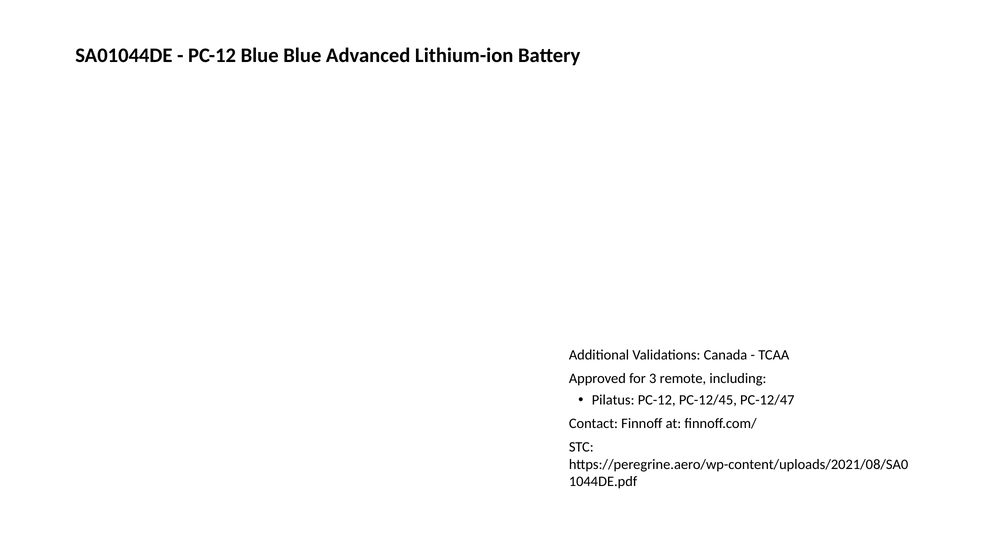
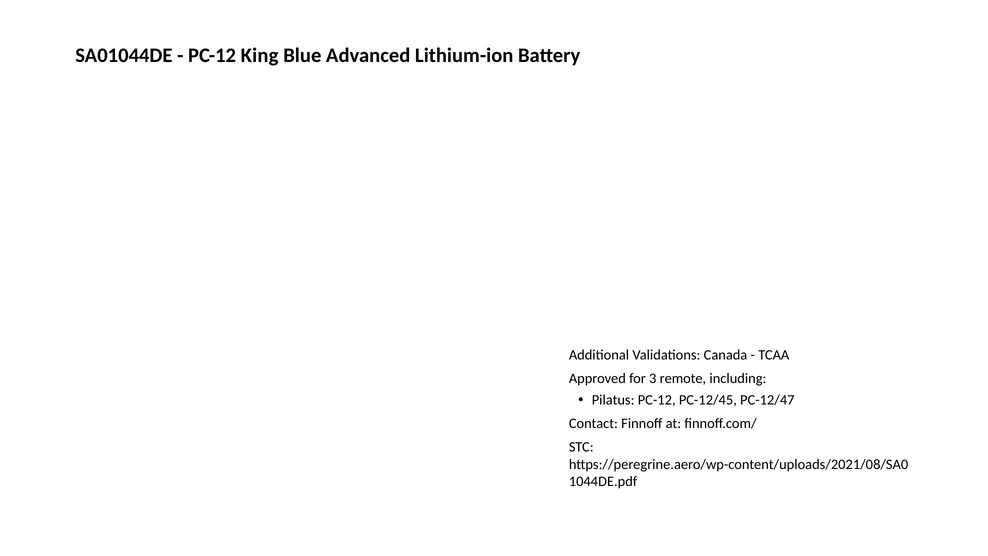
PC-12 Blue: Blue -> King (260, 55)
